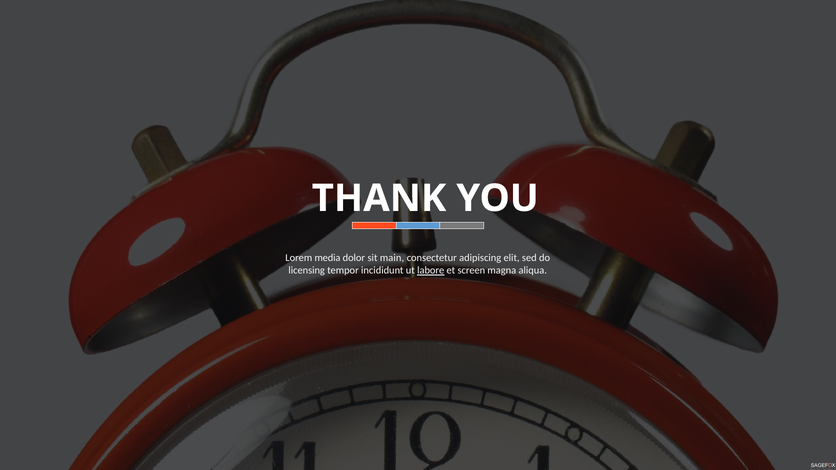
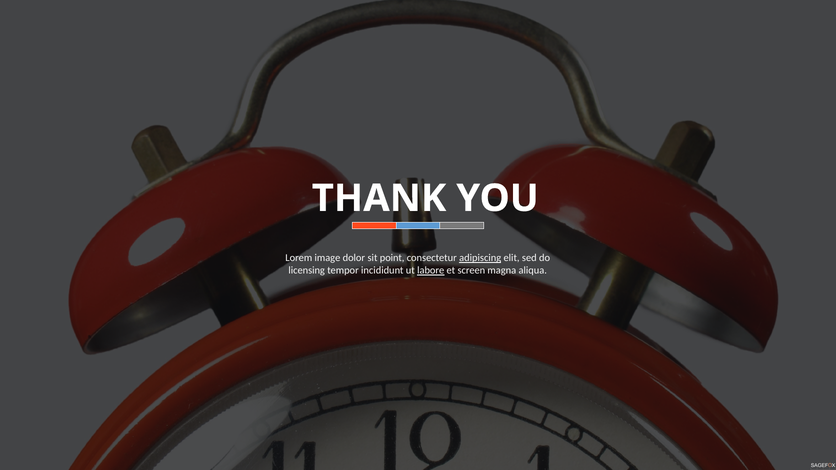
media: media -> image (327, 258)
main: main -> point (392, 258)
adipiscing underline: none -> present (480, 258)
